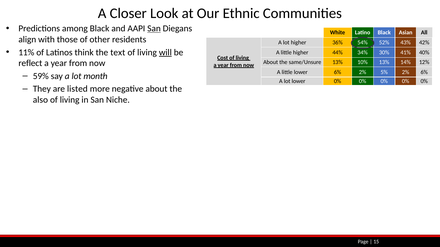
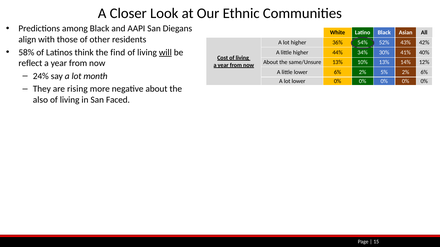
San underline: present -> none (154, 29)
11%: 11% -> 58% (26, 52)
text: text -> find (118, 52)
59%: 59% -> 24% (41, 76)
listed: listed -> rising (77, 89)
Niche: Niche -> Faced (118, 100)
